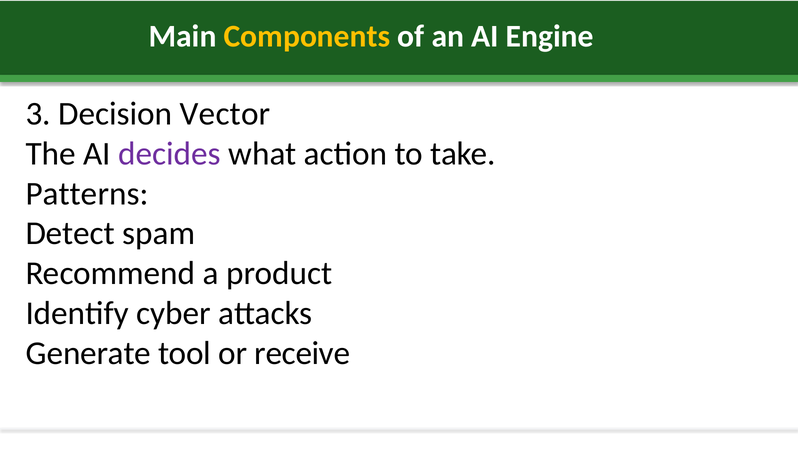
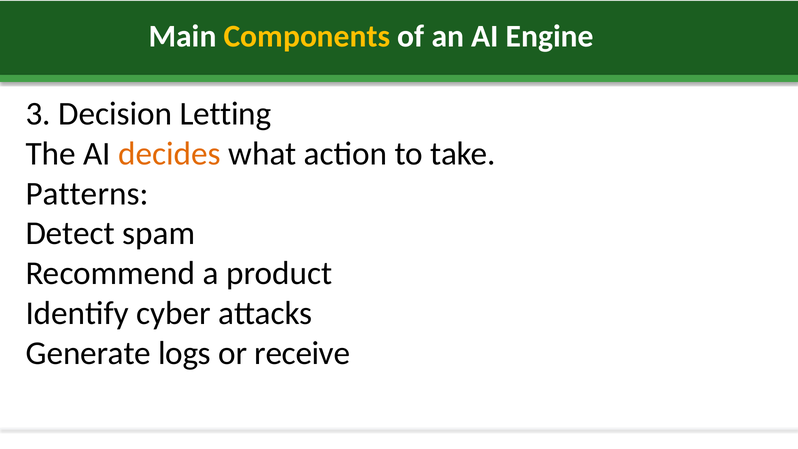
Vector: Vector -> Letting (225, 114)
decides colour: purple -> orange (170, 154)
tool: tool -> logs (185, 353)
